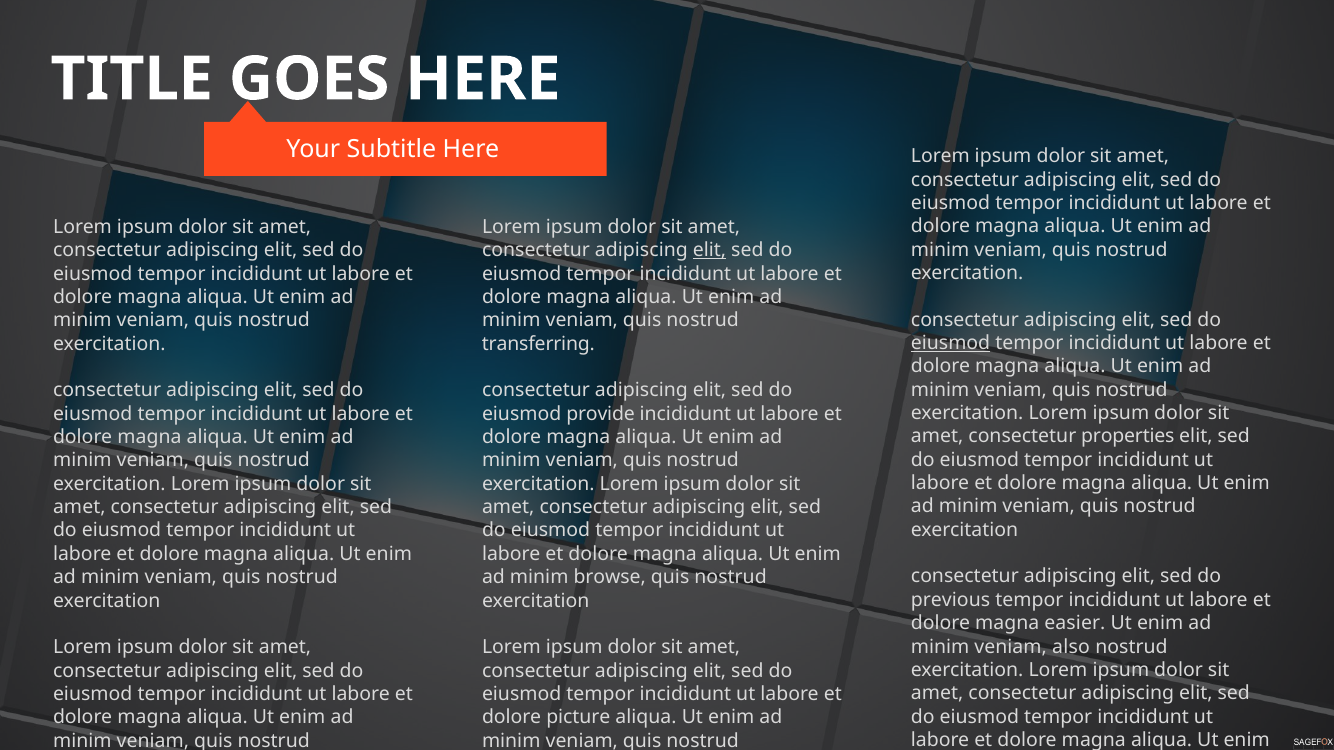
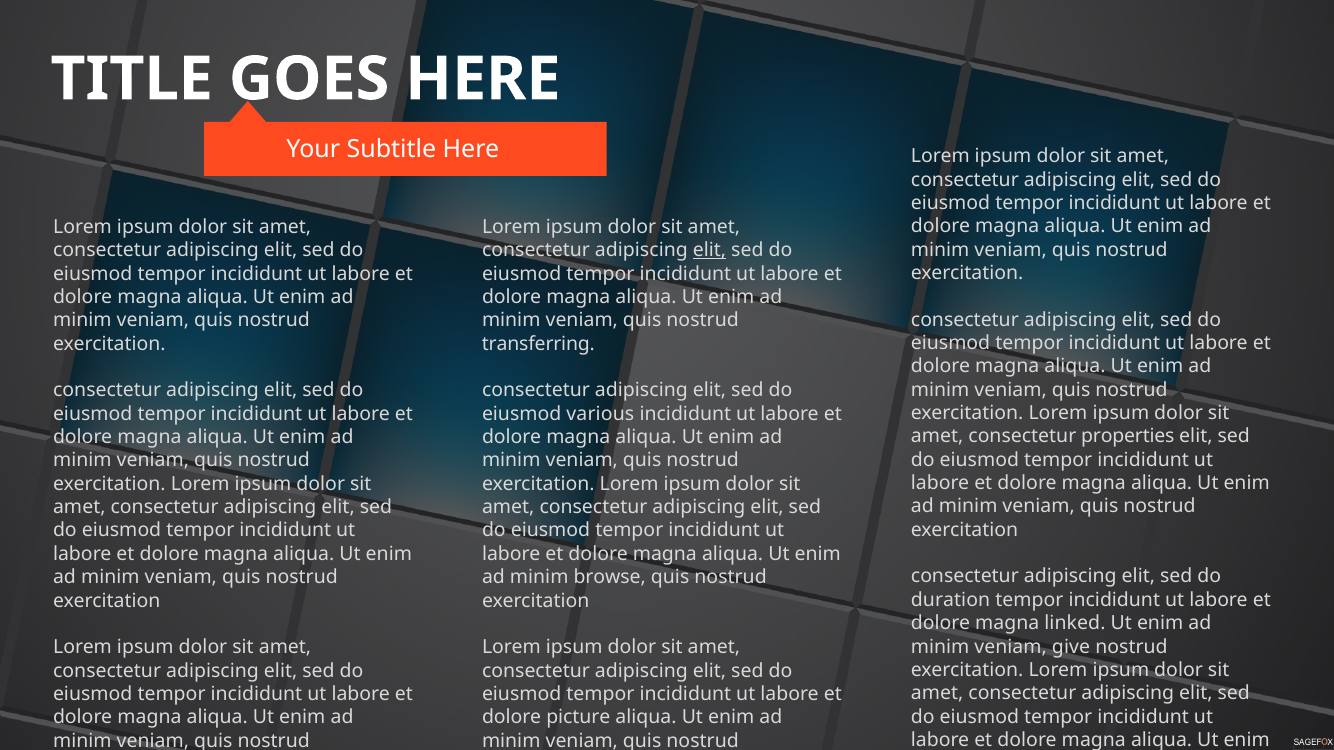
eiusmod underline: present -> none (951, 343)
provide: provide -> various (600, 414)
previous: previous -> duration (951, 600)
easier: easier -> linked (1075, 624)
also: also -> give (1071, 647)
